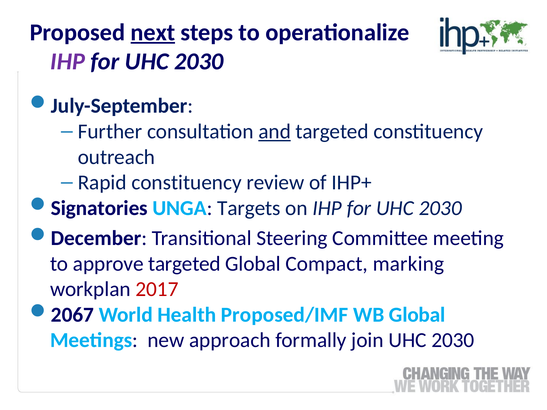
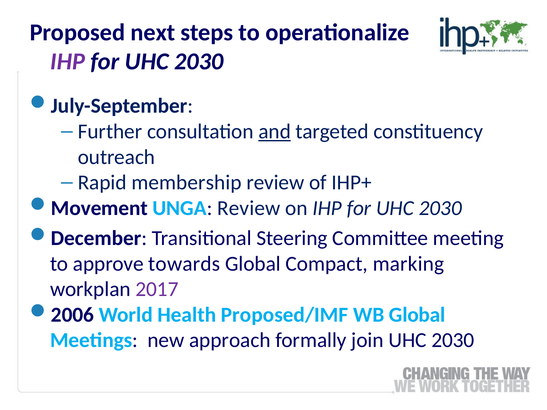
next underline: present -> none (153, 32)
Rapid constituency: constituency -> membership (187, 183)
Signatories: Signatories -> Movement (99, 208)
UNGA Targets: Targets -> Review (249, 208)
approve targeted: targeted -> towards (184, 264)
2017 colour: red -> purple (157, 289)
2067: 2067 -> 2006 (72, 315)
